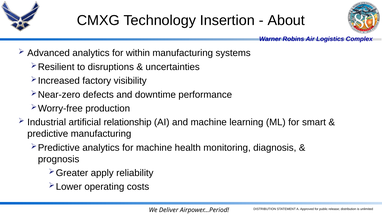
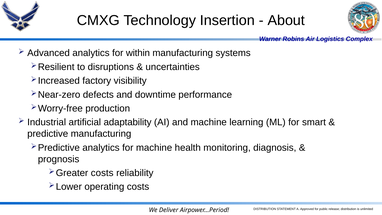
relationship: relationship -> adaptability (128, 122)
apply: apply -> costs (102, 173)
